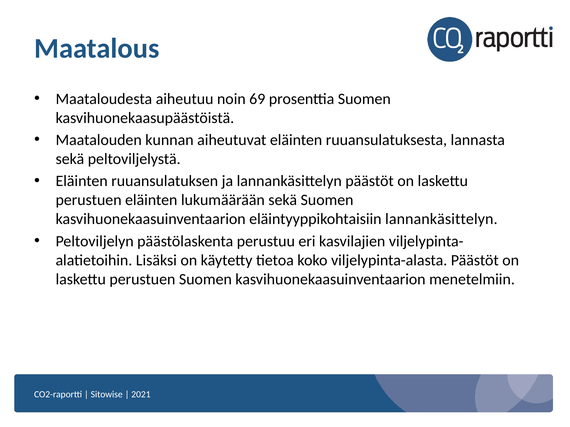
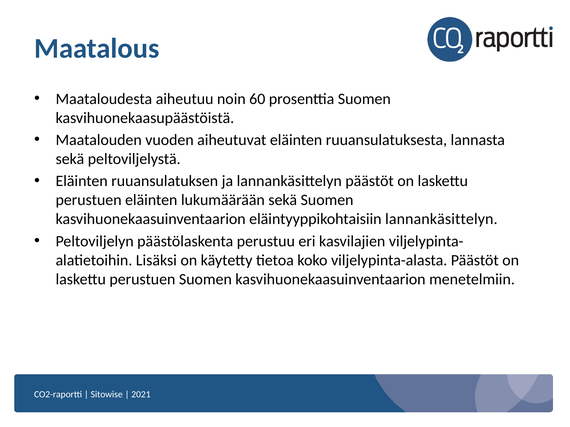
69: 69 -> 60 (257, 99)
kunnan: kunnan -> vuoden (170, 140)
